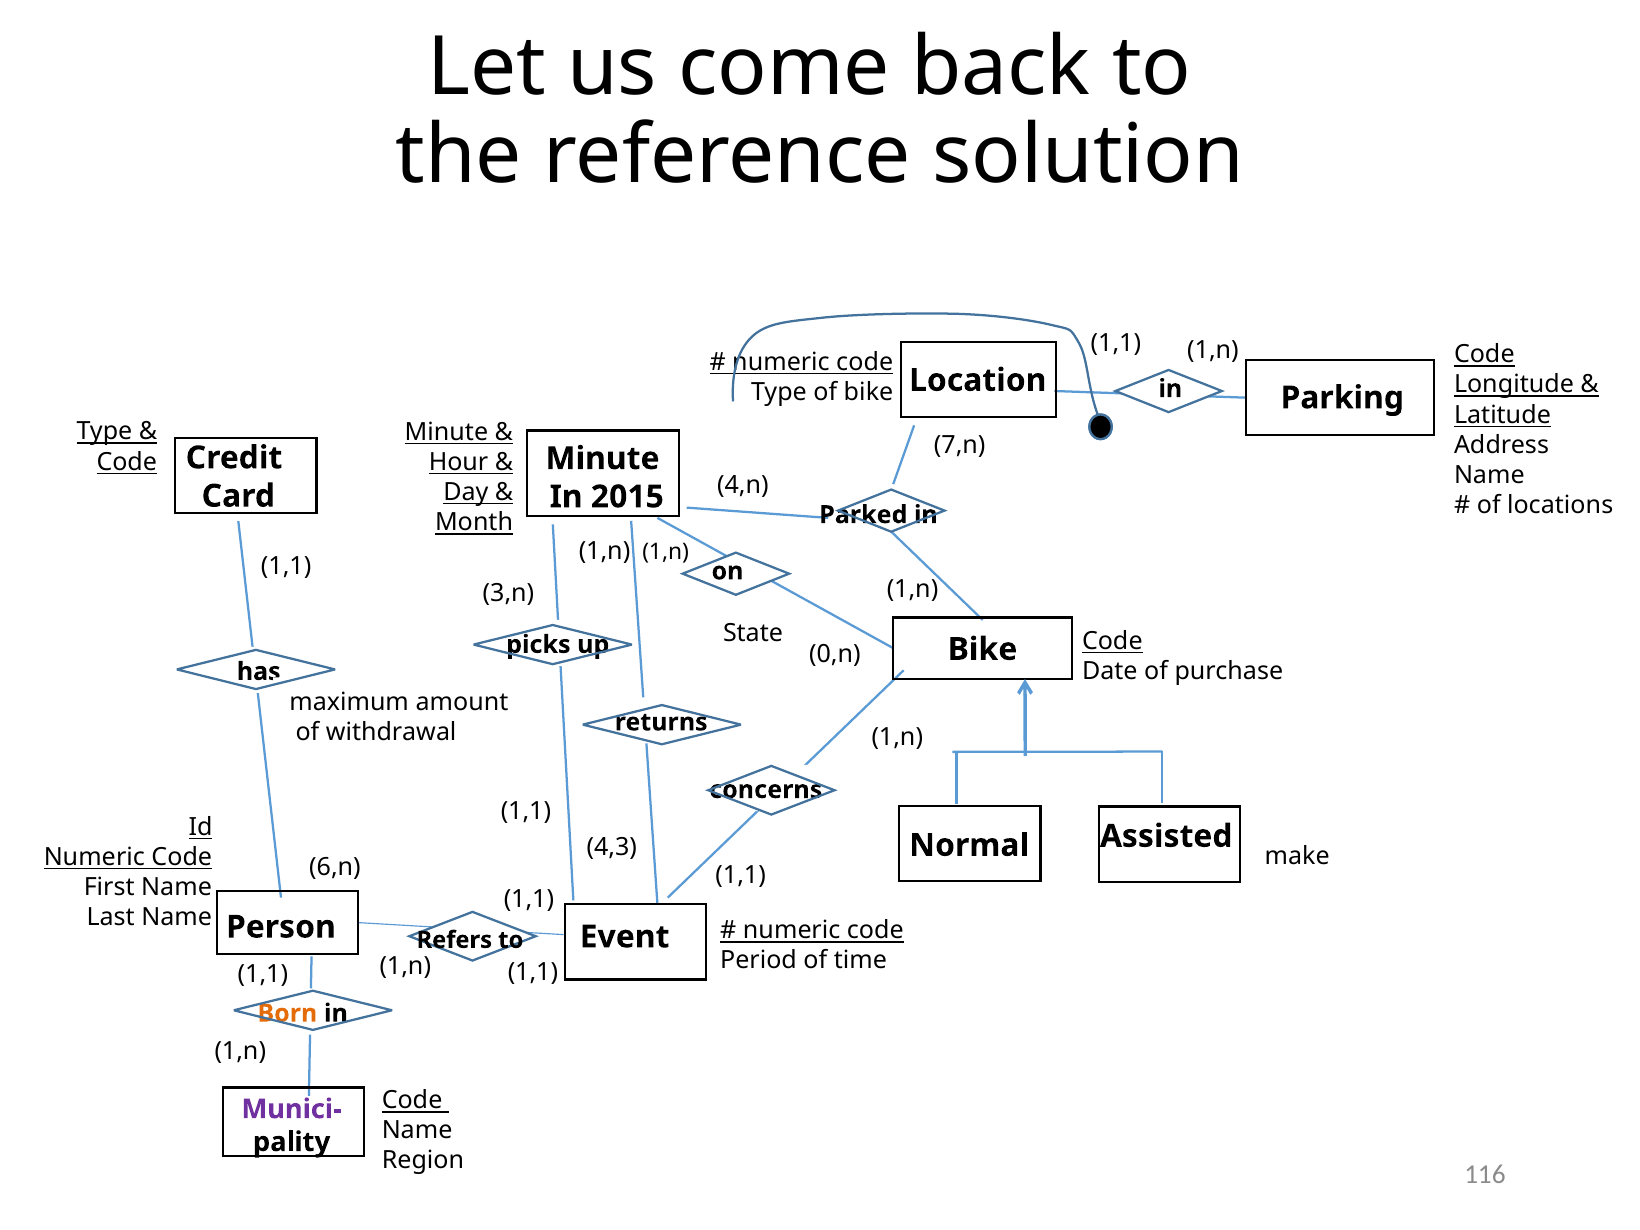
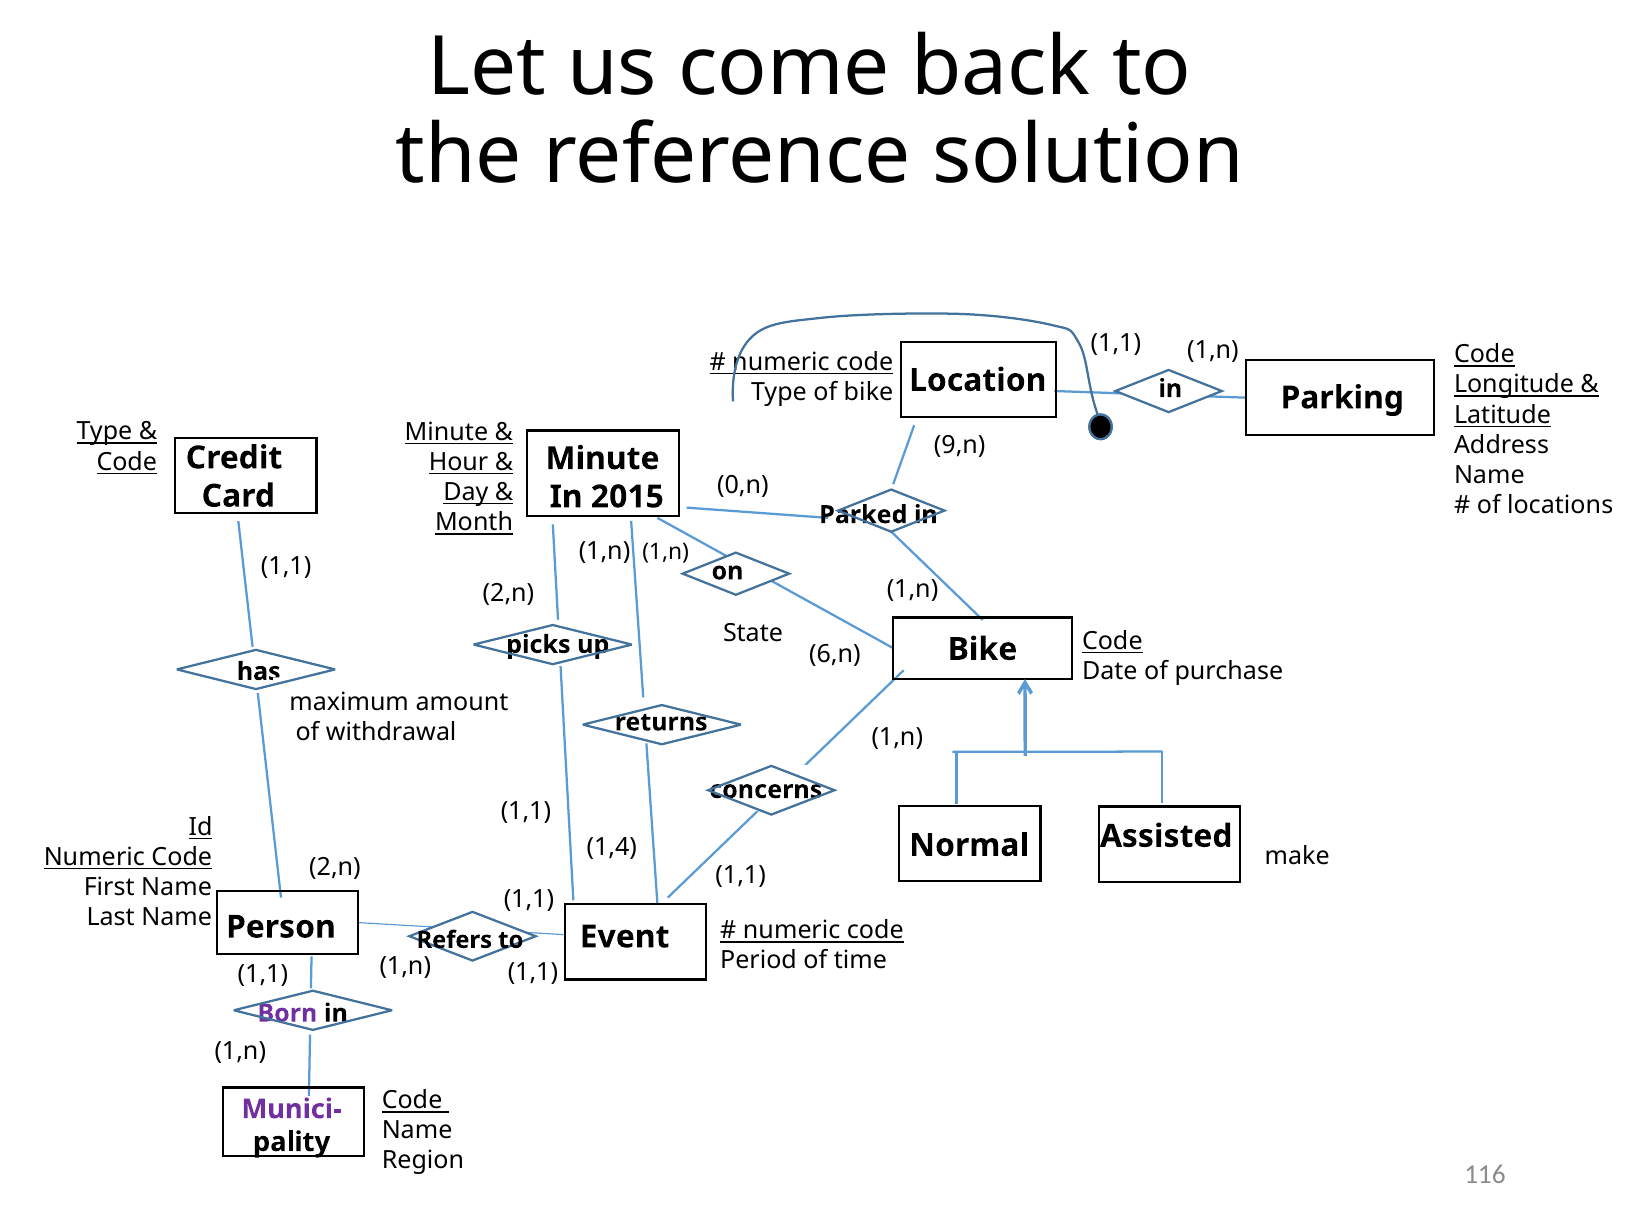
7,n: 7,n -> 9,n (960, 445)
4,n: 4,n -> 0,n (743, 485)
3,n: 3,n -> 2,n (508, 593)
0,n: 0,n -> 6,n (835, 654)
4,3: 4,3 -> 1,4 (612, 847)
6,n: 6,n -> 2,n (335, 867)
Born colour: orange -> purple (287, 1013)
